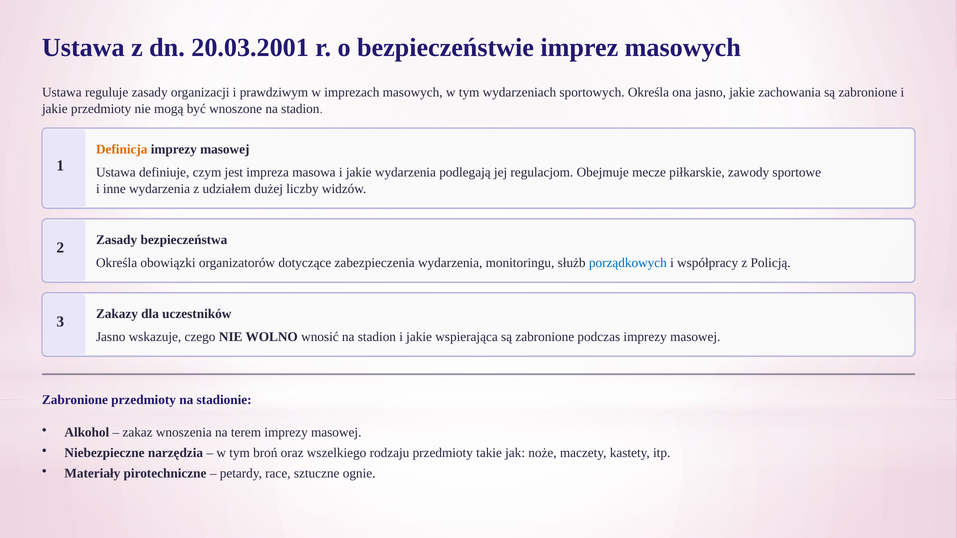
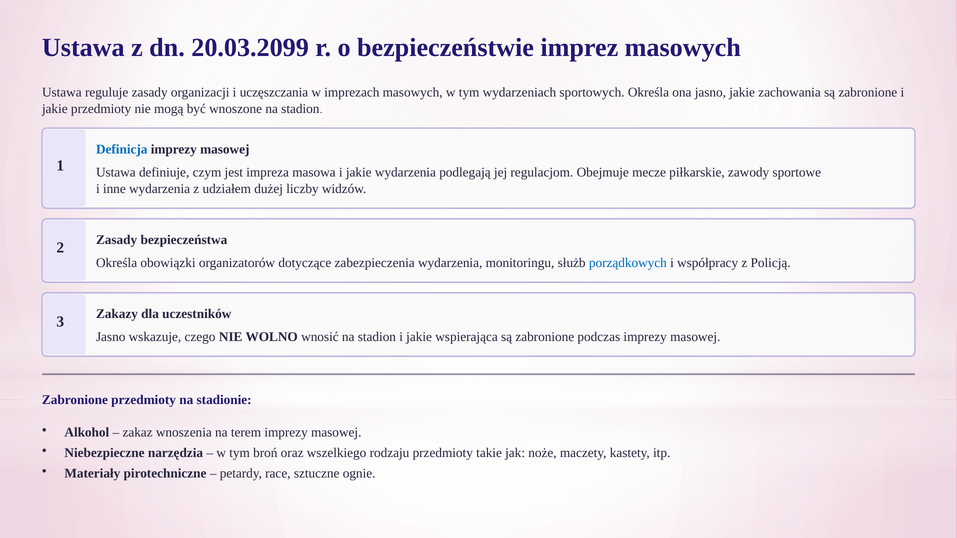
20.03.2001: 20.03.2001 -> 20.03.2099 (250, 48)
prawdziwym: prawdziwym -> uczęszczania (274, 92)
Definicja colour: orange -> blue (122, 149)
